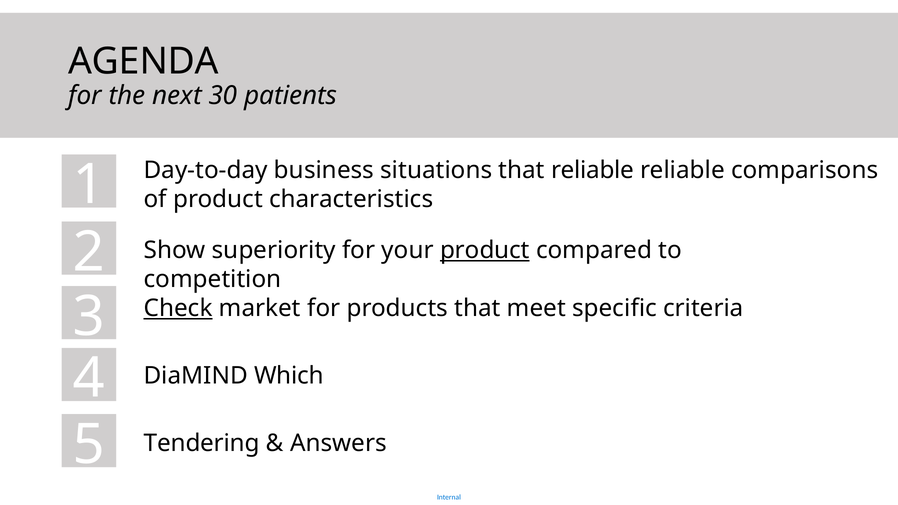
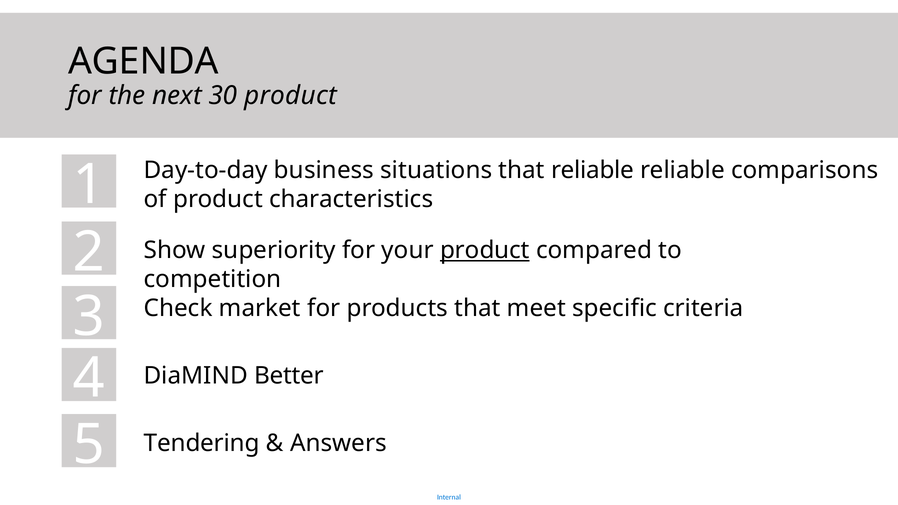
30 patients: patients -> product (291, 96)
Check underline: present -> none (178, 308)
Which: Which -> Better (289, 376)
